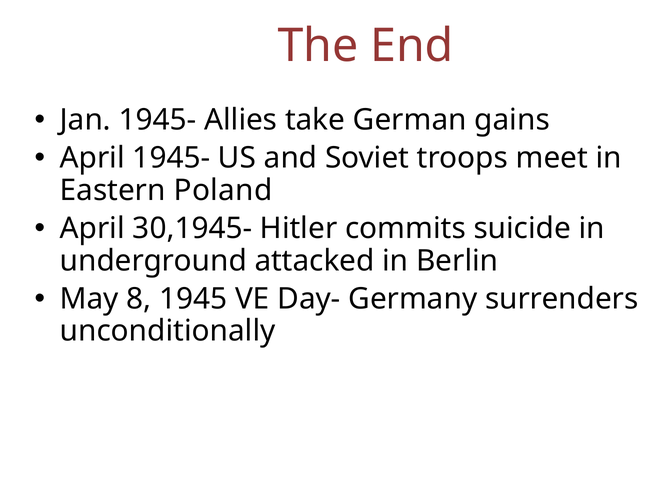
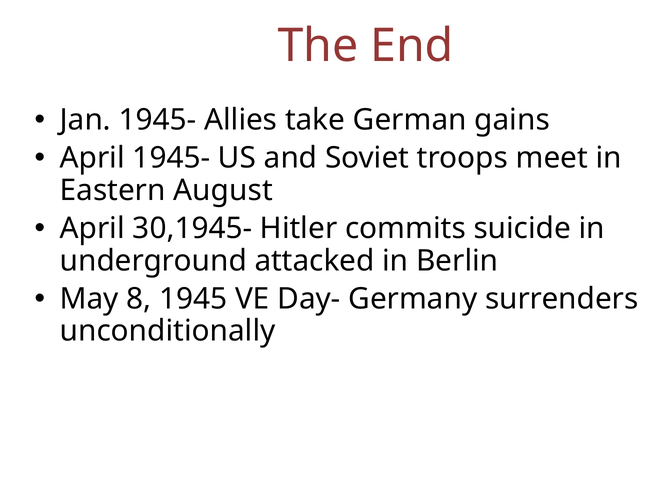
Poland: Poland -> August (223, 190)
